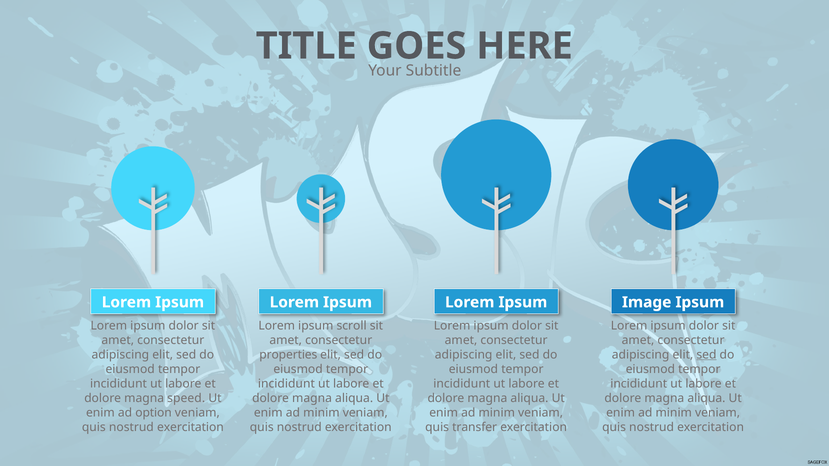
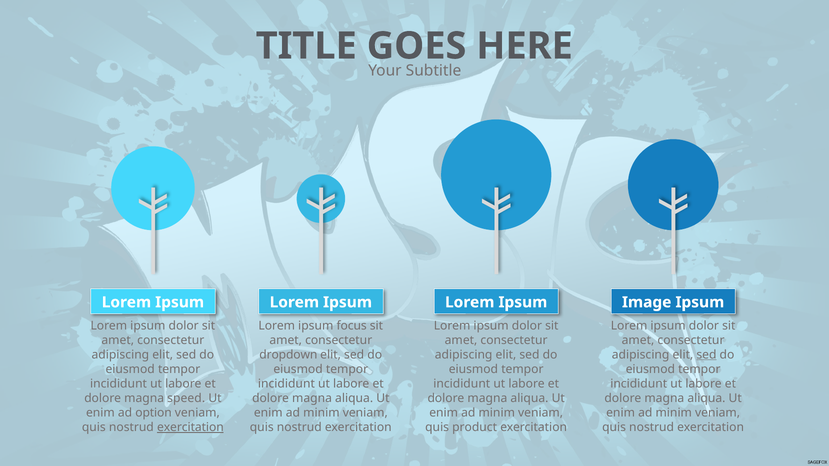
scroll: scroll -> focus (352, 326)
properties: properties -> dropdown (288, 355)
exercitation underline: none -> present (190, 427)
transfer: transfer -> product (475, 427)
